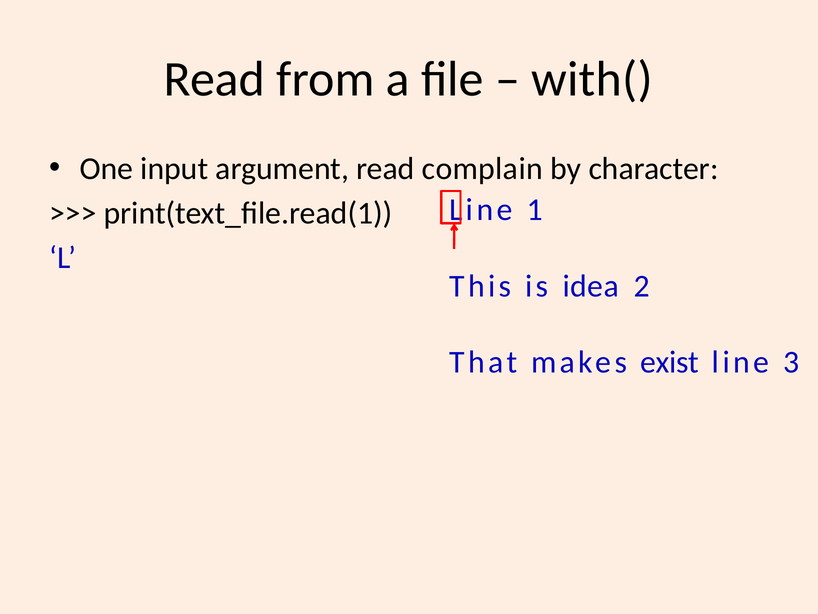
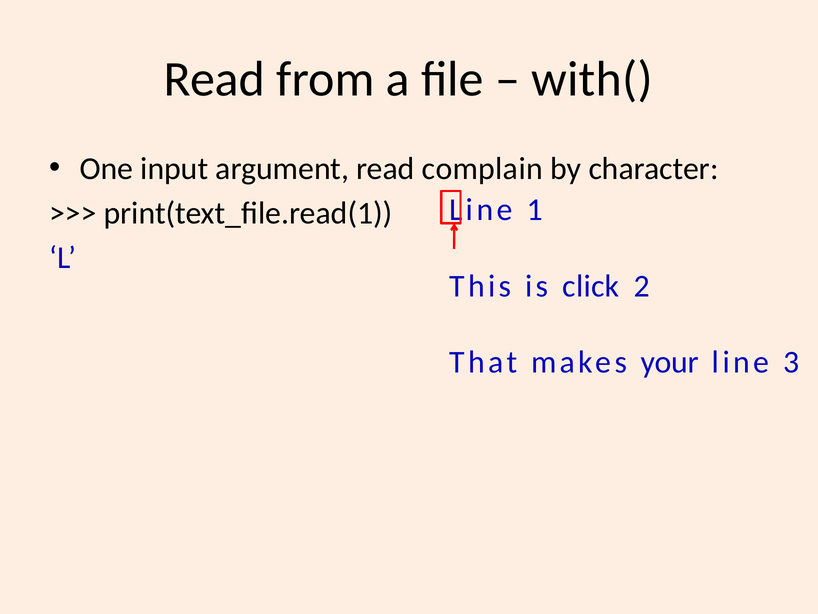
idea: idea -> click (591, 286)
exist: exist -> your (670, 362)
